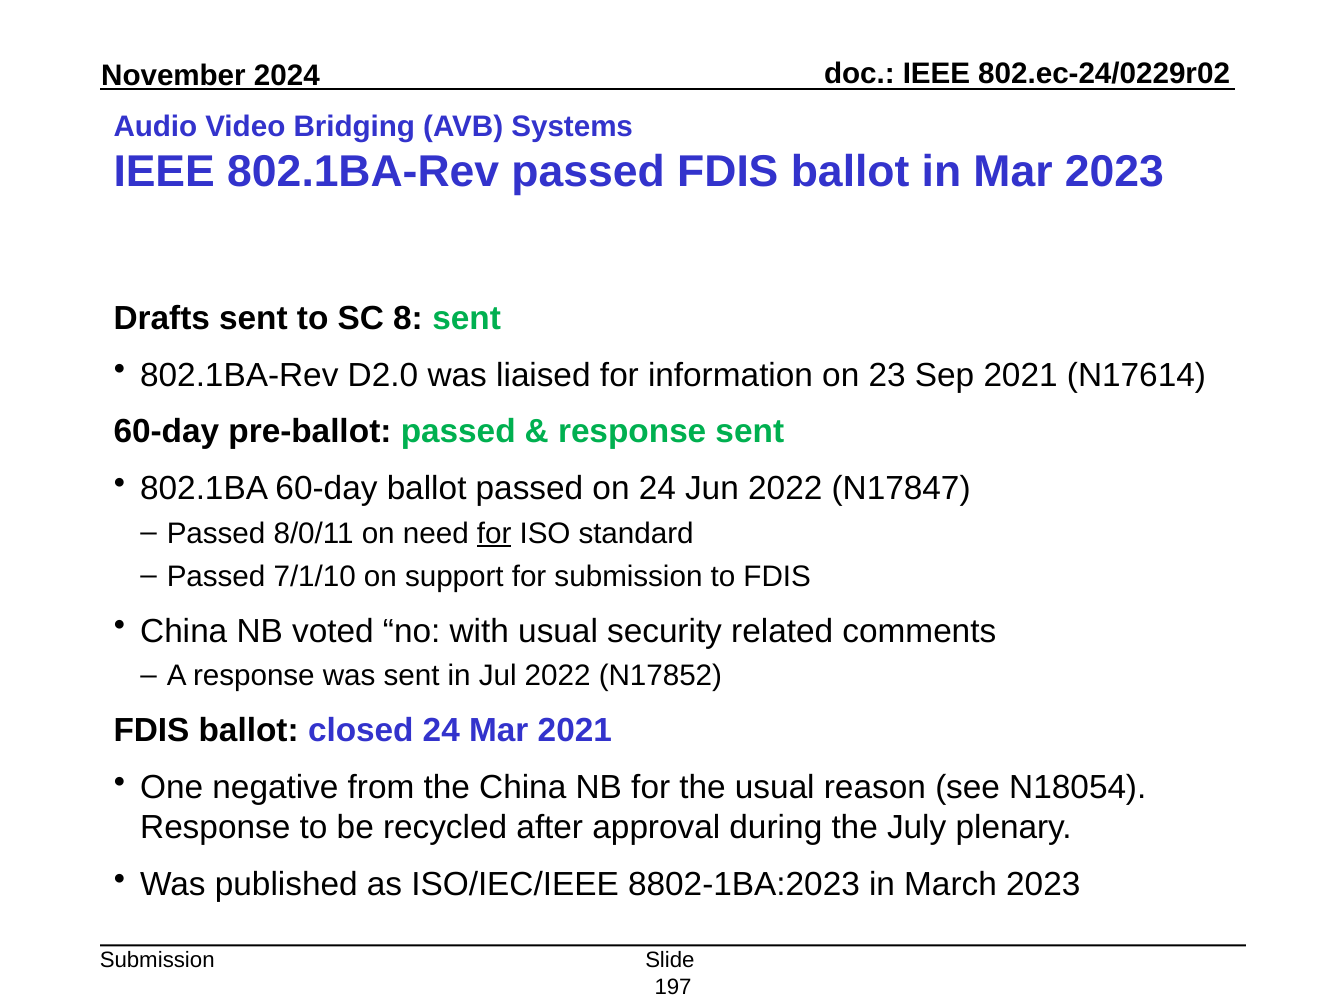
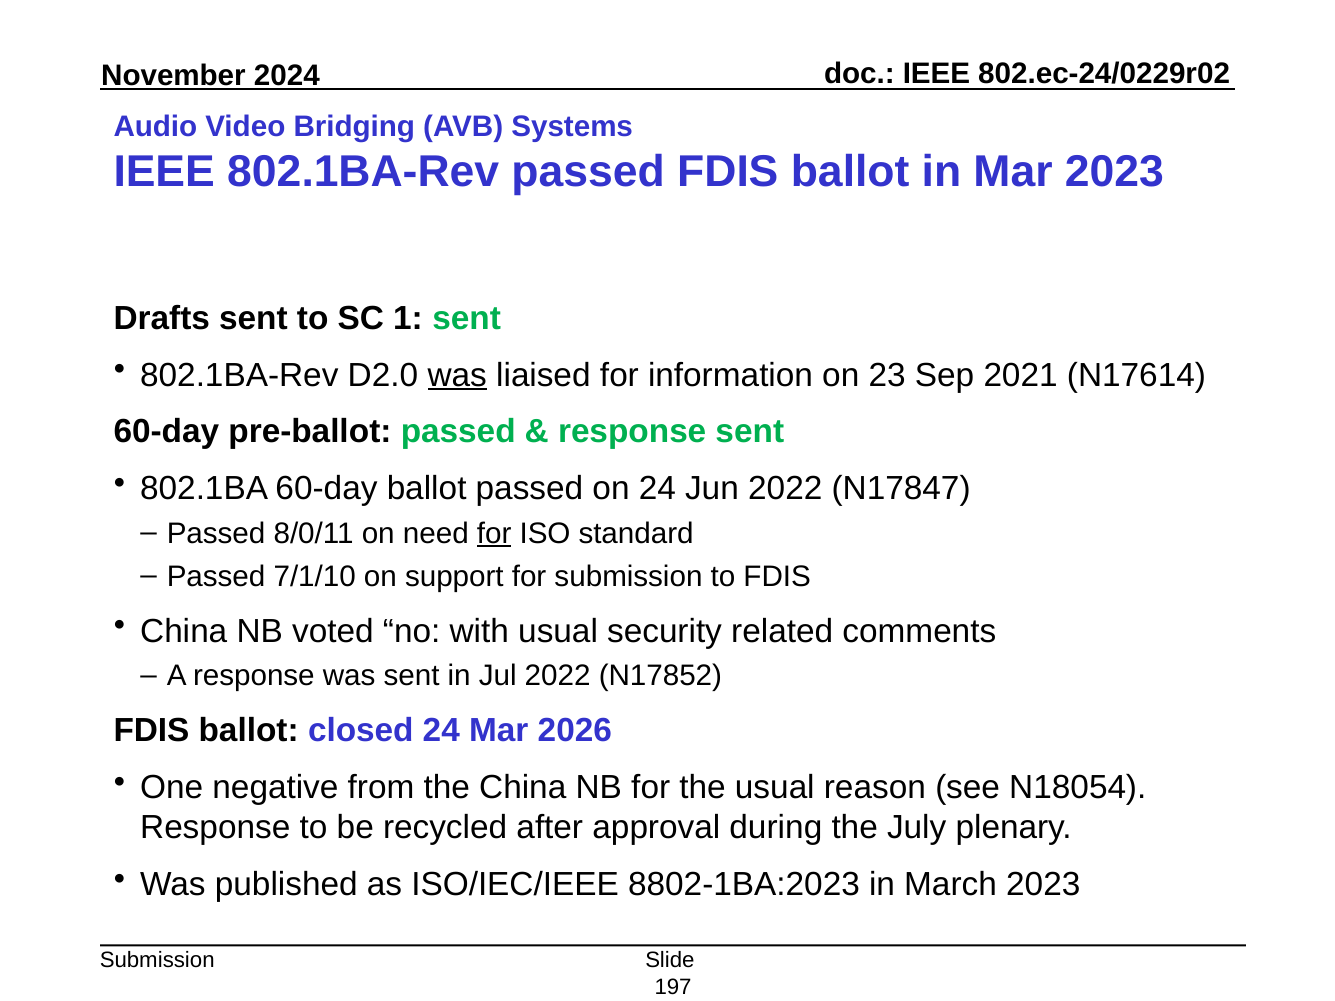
8: 8 -> 1 (408, 318)
was underline: none -> present (457, 375)
Mar 2021: 2021 -> 2026 (575, 731)
